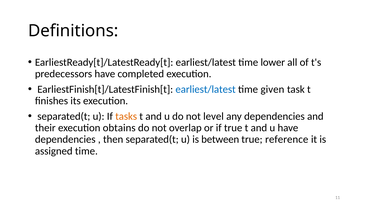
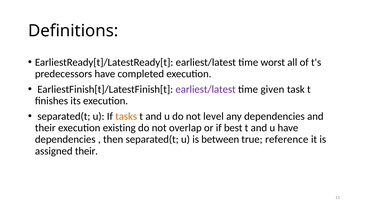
lower: lower -> worst (273, 62)
earliest/latest colour: blue -> purple (206, 89)
obtains: obtains -> existing (119, 128)
if true: true -> best (233, 128)
assigned time: time -> their (86, 151)
